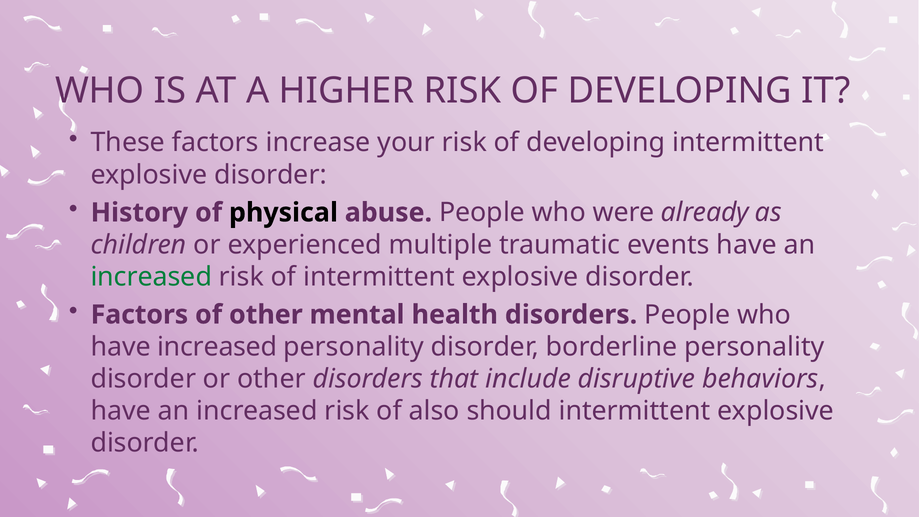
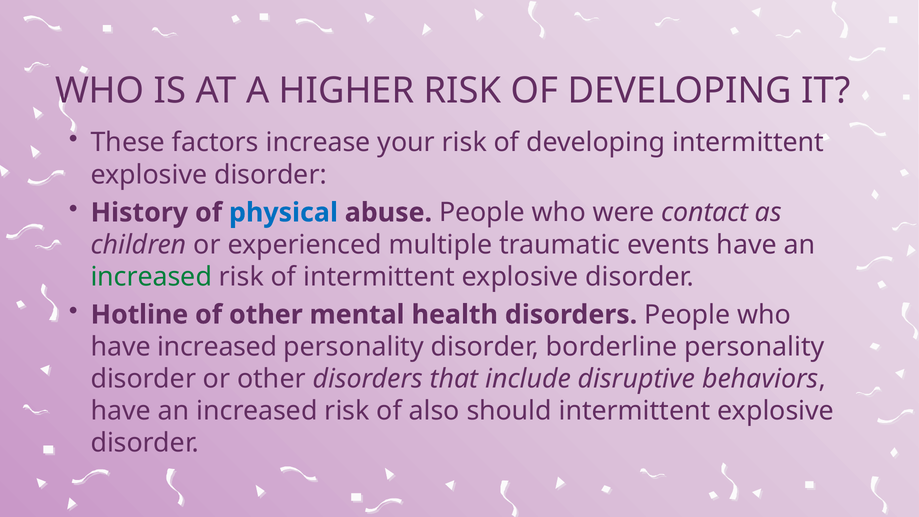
physical colour: black -> blue (283, 213)
already: already -> contact (705, 213)
Factors: Factors -> Hotline (139, 315)
